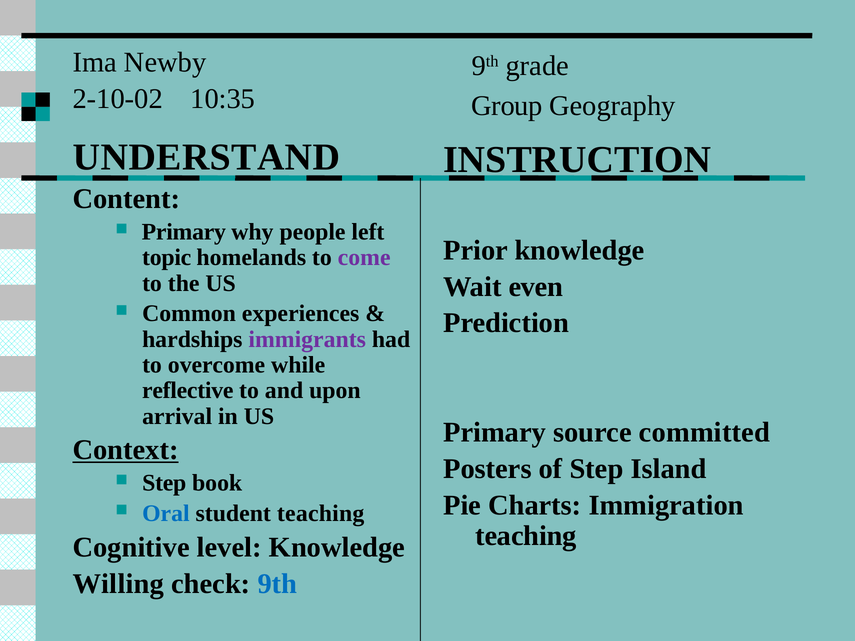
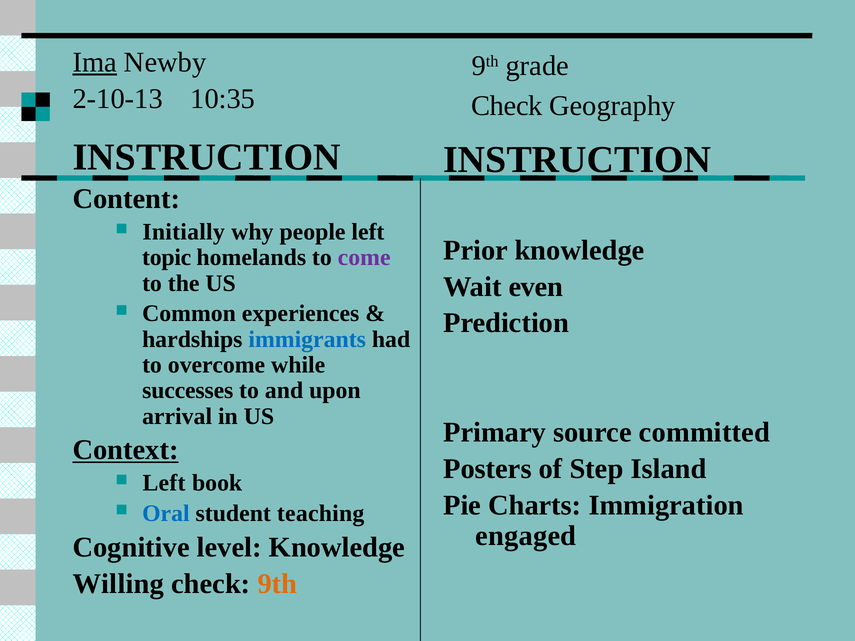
Ima underline: none -> present (95, 62)
2-10-02: 2-10-02 -> 2-10-13 (118, 99)
Group: Group -> Check (507, 106)
UNDERSTAND: UNDERSTAND -> INSTRUCTION (207, 157)
Primary: Primary -> Initially (184, 232)
immigrants colour: purple -> blue (307, 339)
reflective: reflective -> successes (188, 391)
Step: Step -> Left (164, 483)
teaching: teaching -> engaged (526, 536)
9th colour: blue -> orange (277, 584)
